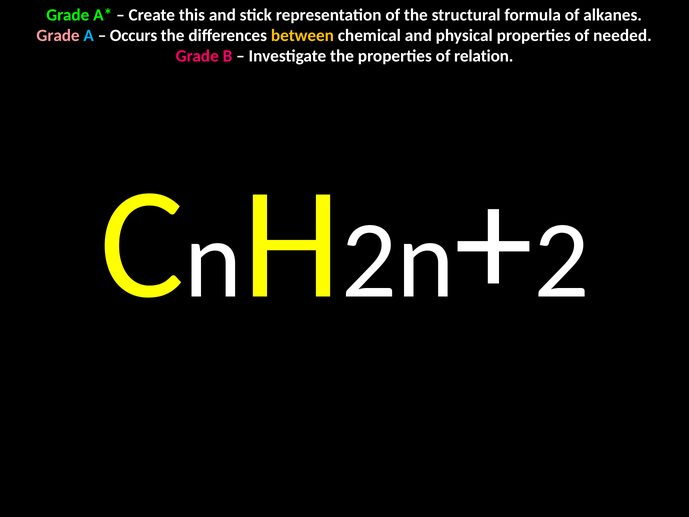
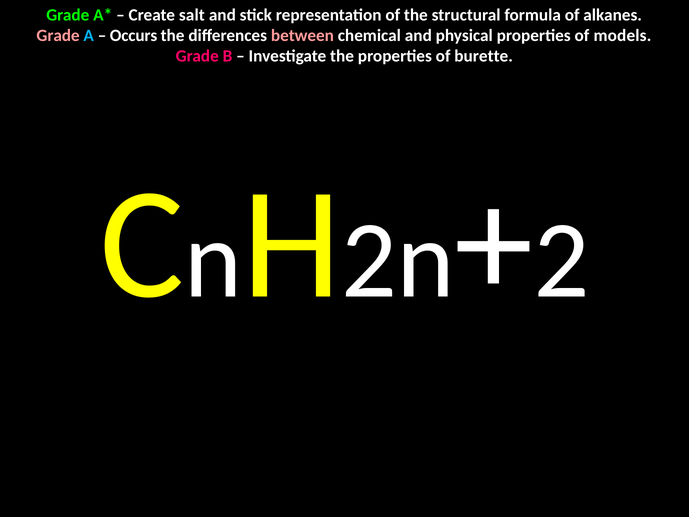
this: this -> salt (192, 15)
between colour: yellow -> pink (302, 36)
needed: needed -> models (622, 36)
relation: relation -> burette (484, 56)
